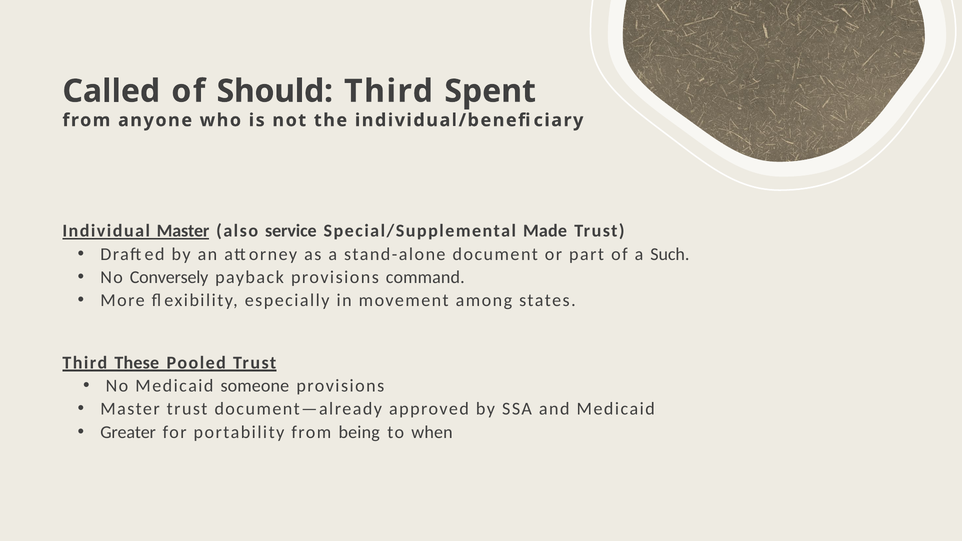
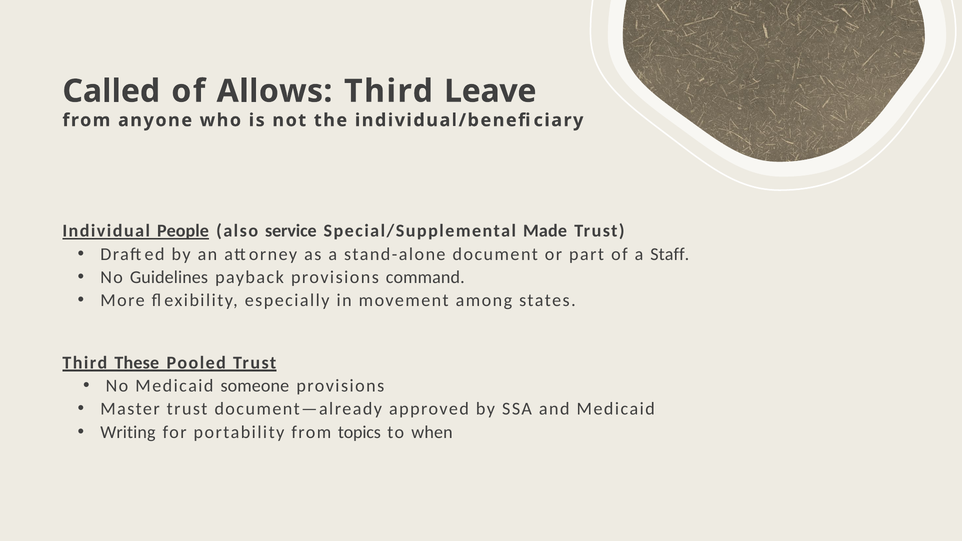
Should: Should -> Allows (274, 91)
Spent: Spent -> Leave (490, 91)
Individual Master: Master -> People (183, 231)
Such: Such -> Staff (670, 254)
Conversely: Conversely -> Guidelines (169, 277)
Greater: Greater -> Writing (128, 432)
being: being -> topics (359, 432)
